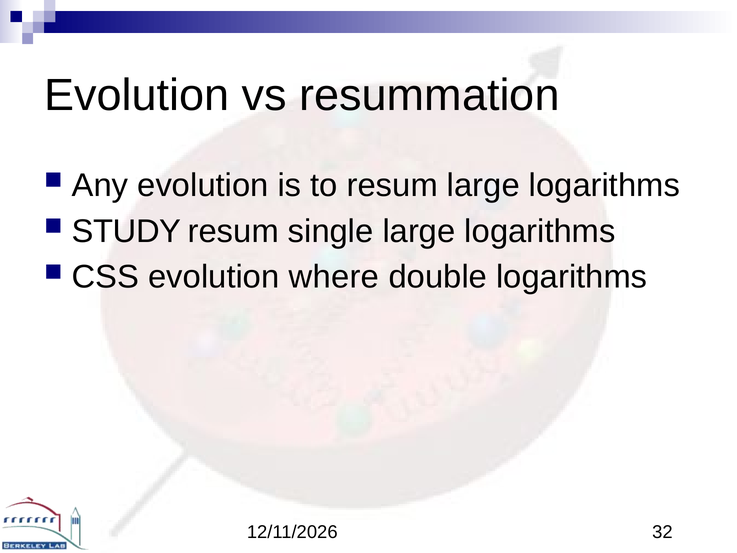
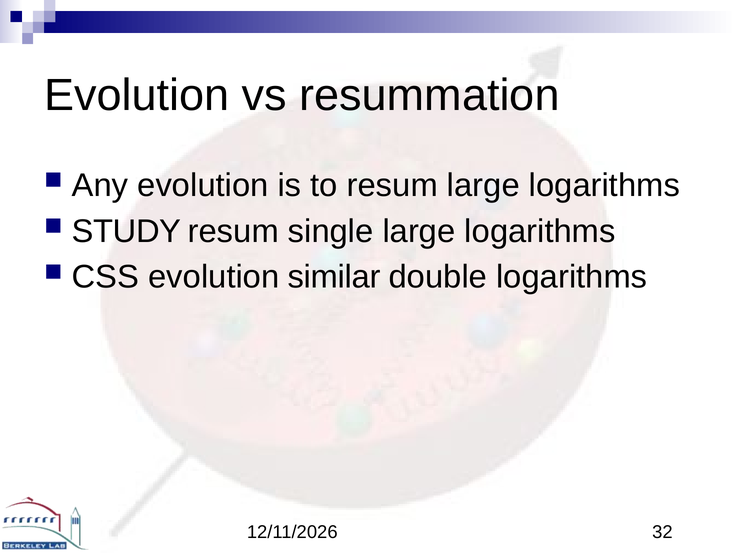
where: where -> similar (334, 277)
